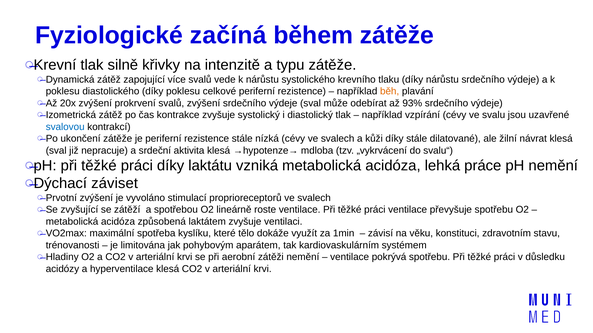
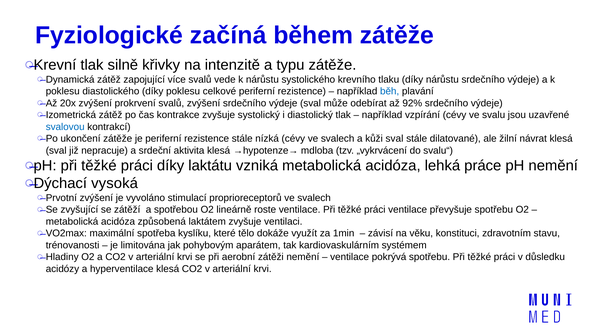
běh colour: orange -> blue (390, 91)
93%: 93% -> 92% (412, 103)
kůži díky: díky -> sval (394, 139)
záviset: záviset -> vysoká (115, 184)
